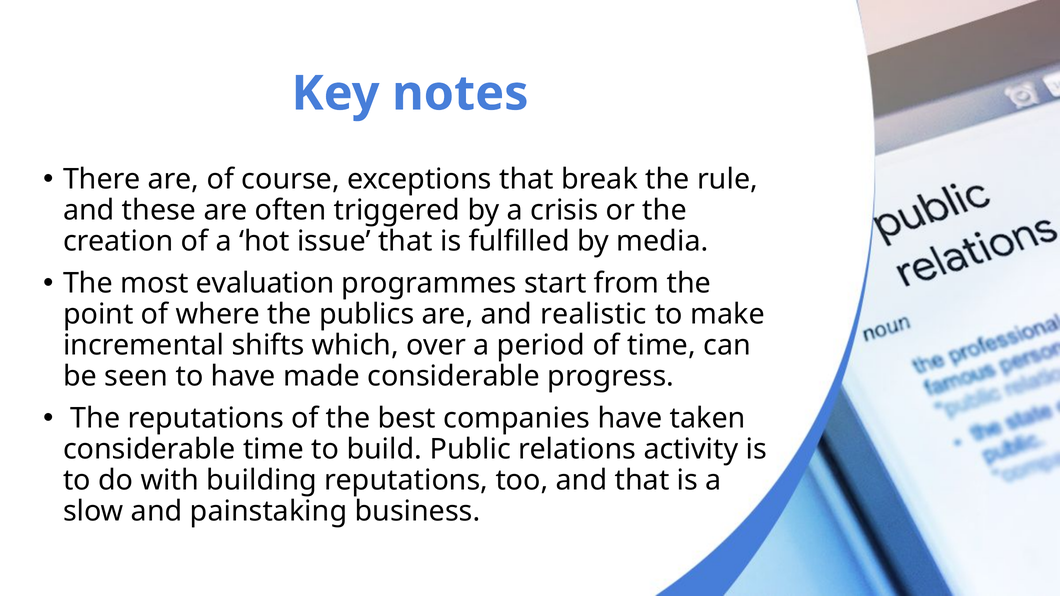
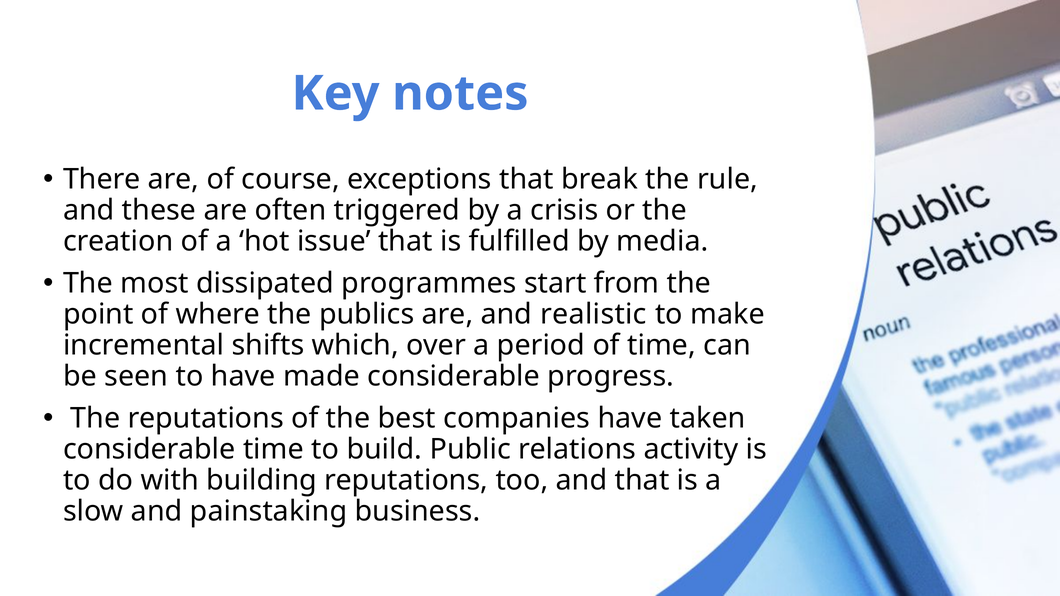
evaluation: evaluation -> dissipated (265, 283)
